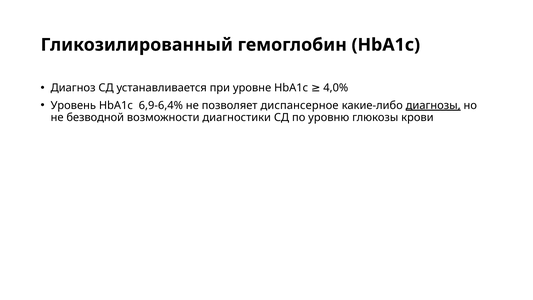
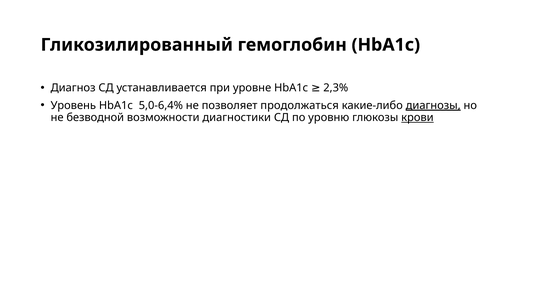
4,0%: 4,0% -> 2,3% (336, 88)
6,9-6,4%: 6,9-6,4% -> 5,0-6,4% (161, 105)
диспансерное: диспансерное -> продолжаться (300, 105)
крови underline: none -> present (417, 117)
